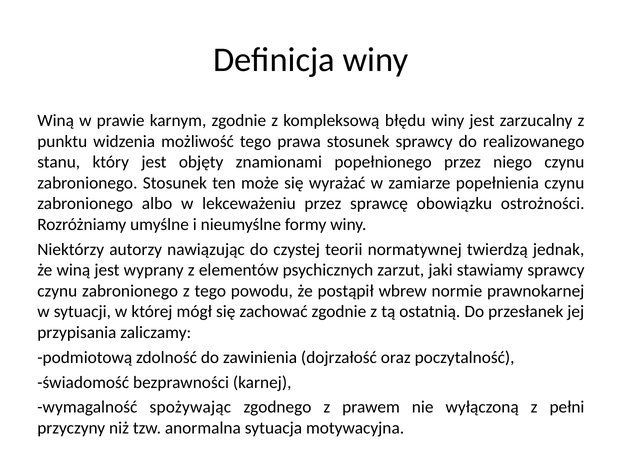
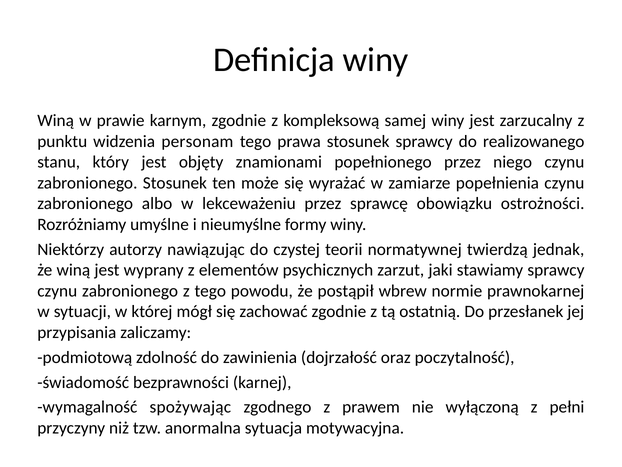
błędu: błędu -> samej (405, 121)
możliwość: możliwość -> personam (197, 141)
